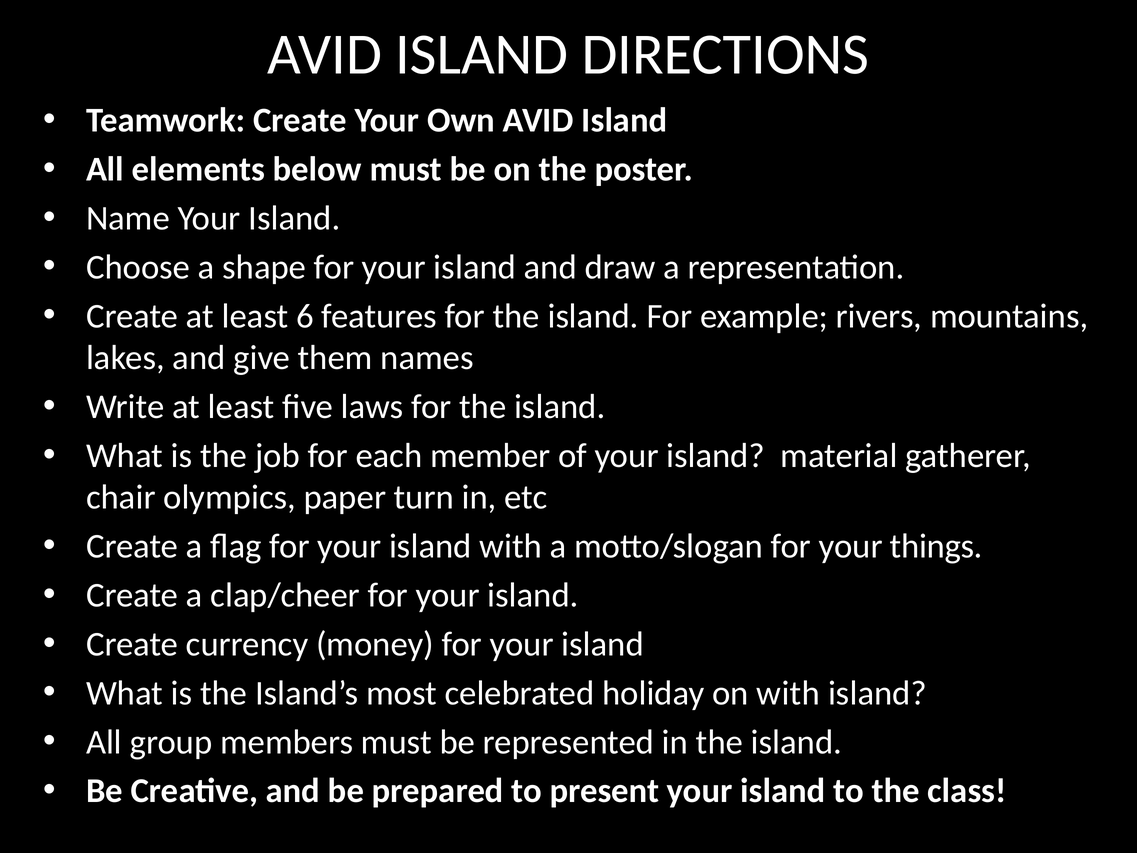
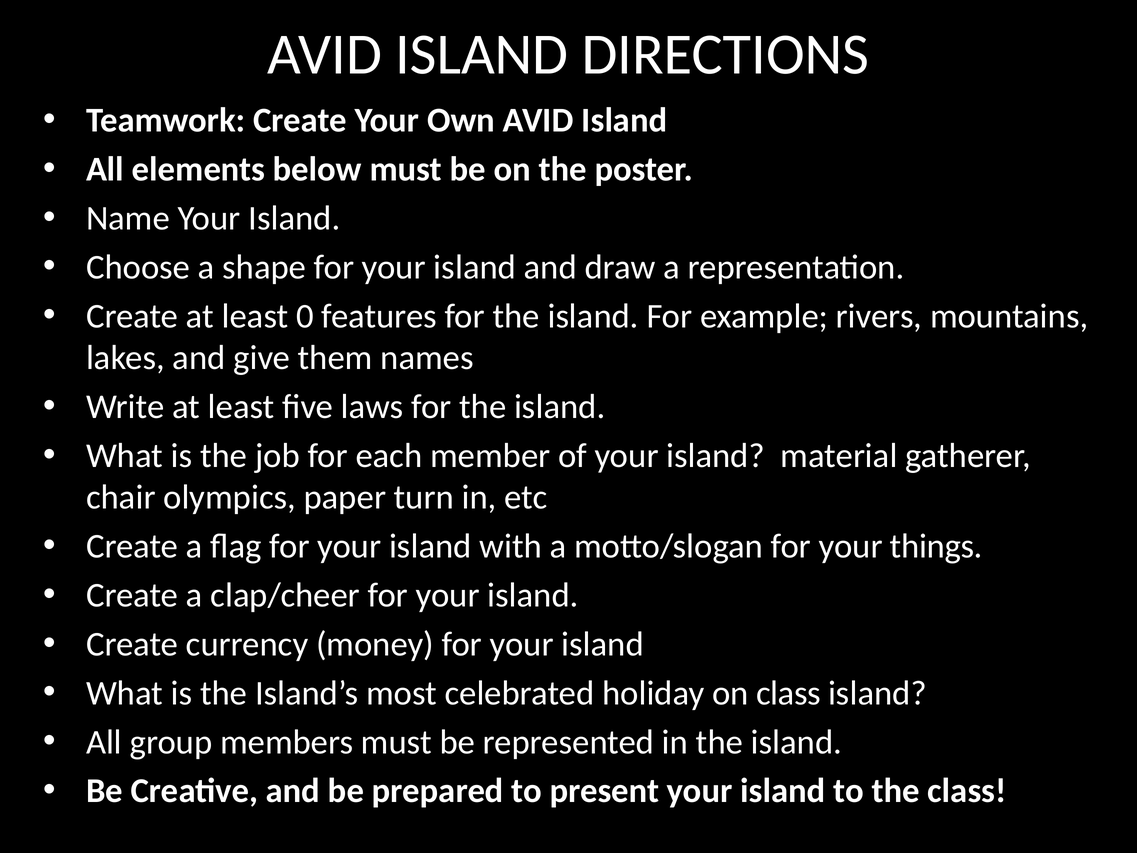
6: 6 -> 0 (305, 316)
on with: with -> class (789, 693)
